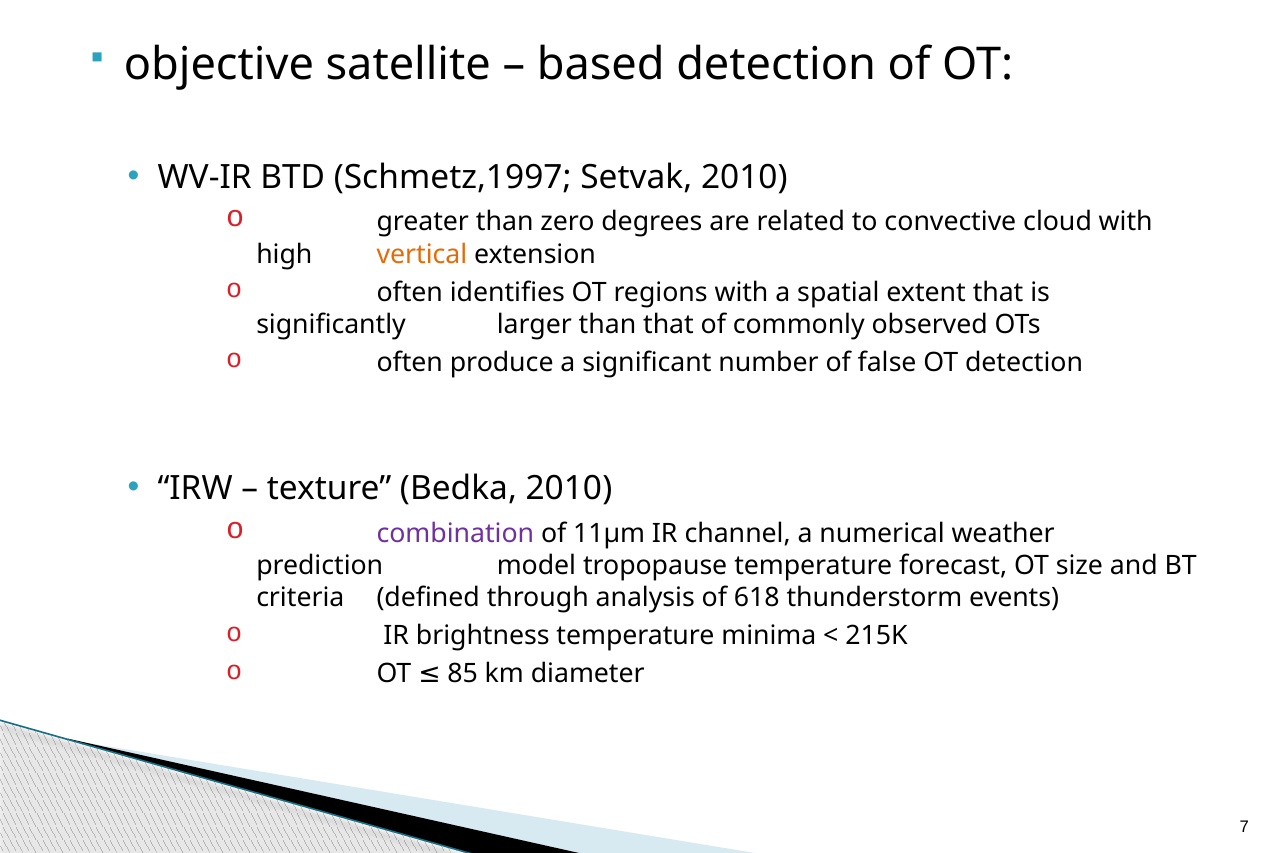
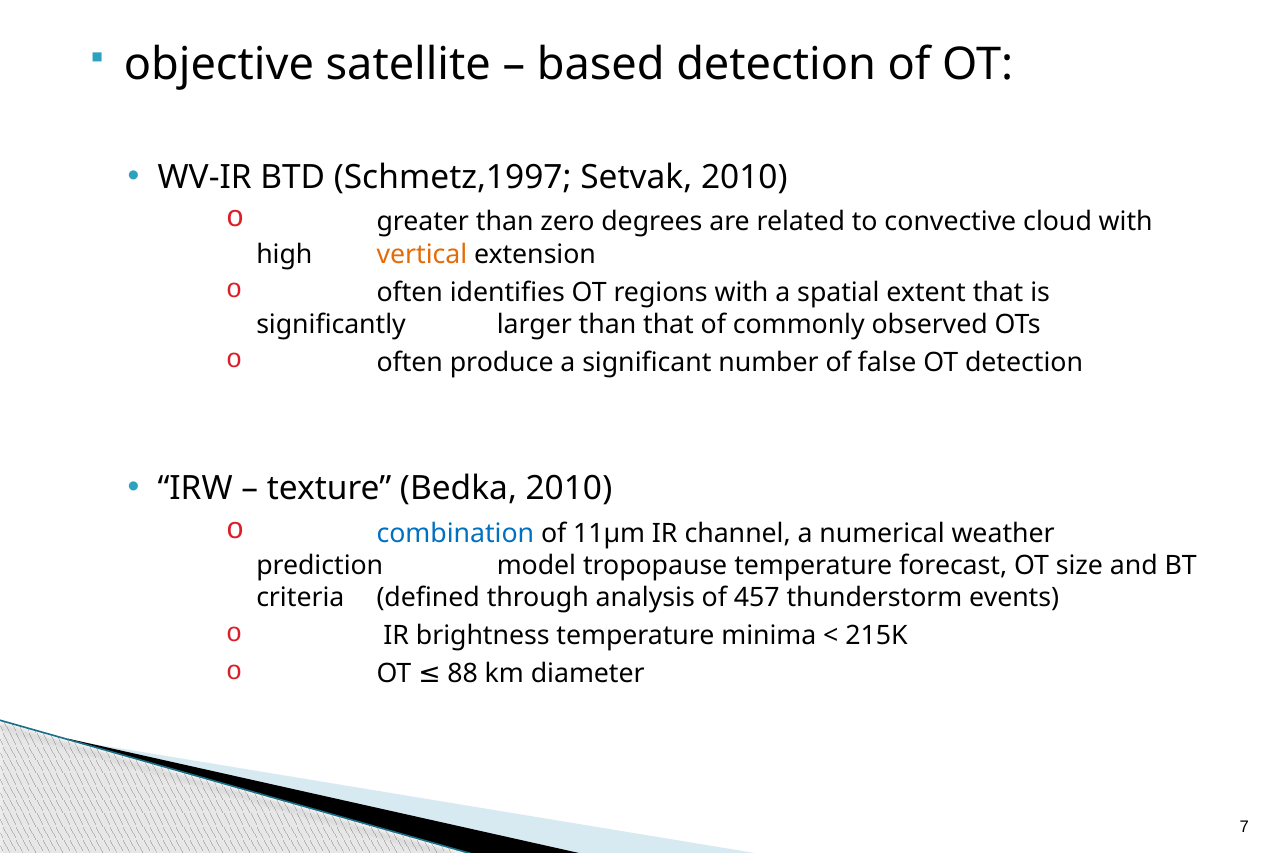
combination colour: purple -> blue (455, 533)
618: 618 -> 457 (757, 598)
85: 85 -> 88 (463, 673)
